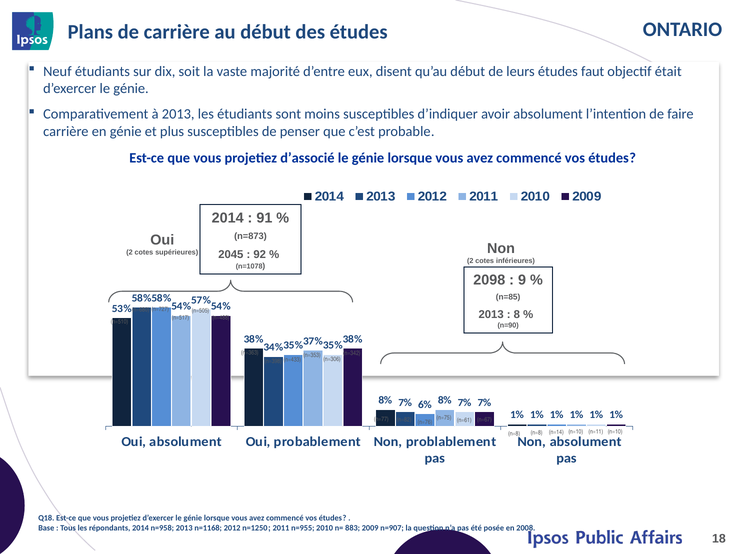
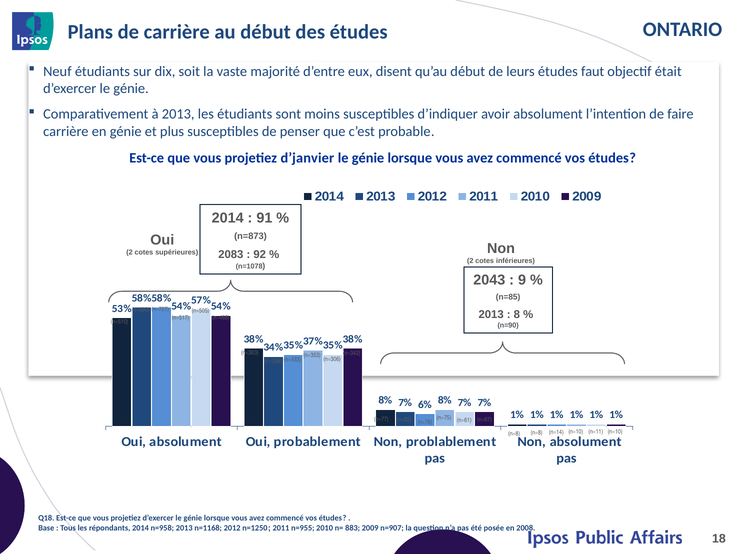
d’associé: d’associé -> d’janvier (307, 158)
2045: 2045 -> 2083 (231, 255)
2098: 2098 -> 2043 (489, 280)
